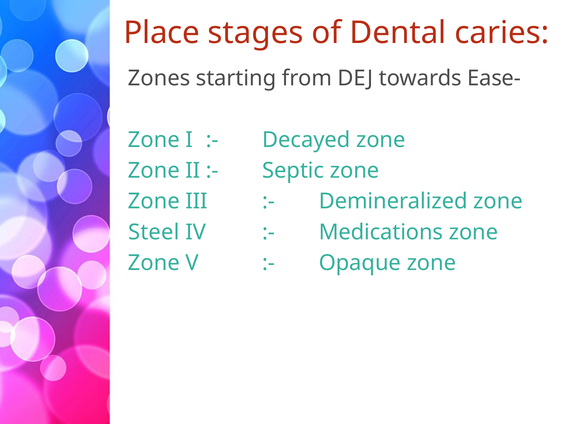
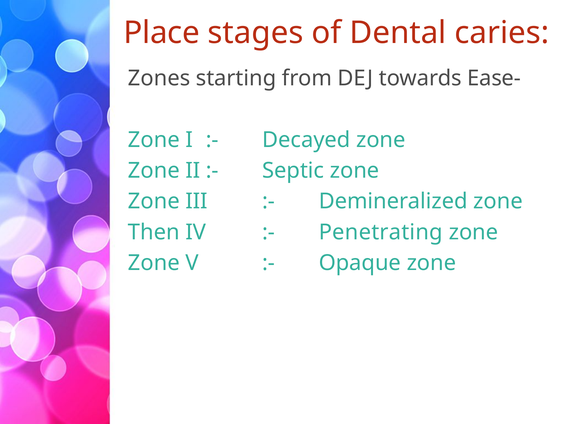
Steel: Steel -> Then (154, 232)
Medications: Medications -> Penetrating (381, 232)
